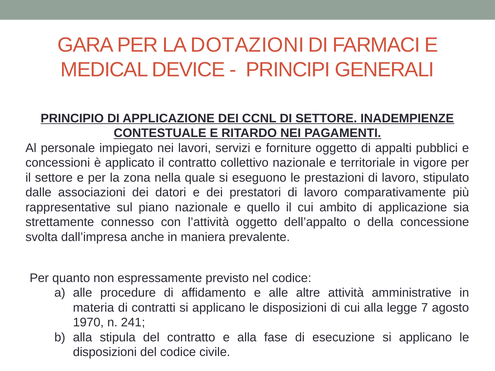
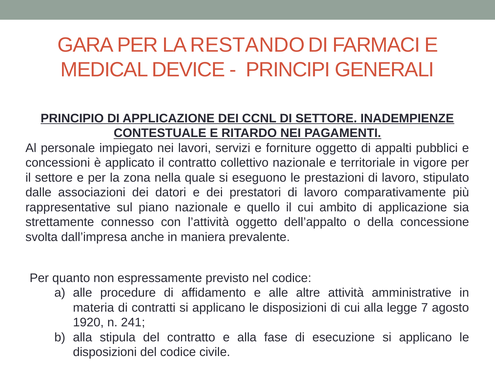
DOTAZIONI: DOTAZIONI -> RESTANDO (248, 45)
1970: 1970 -> 1920 (88, 323)
